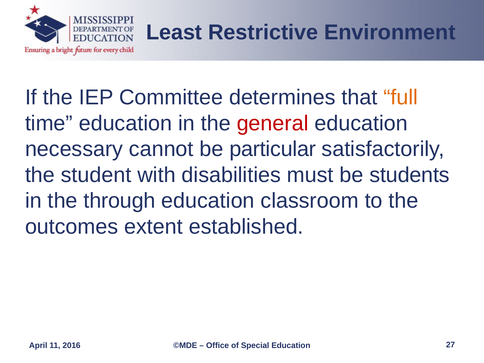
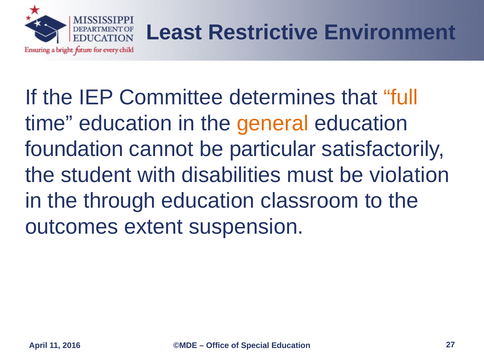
general colour: red -> orange (273, 123)
necessary: necessary -> foundation (74, 149)
students: students -> violation (409, 175)
established: established -> suspension (246, 227)
